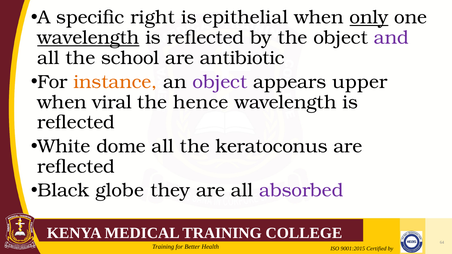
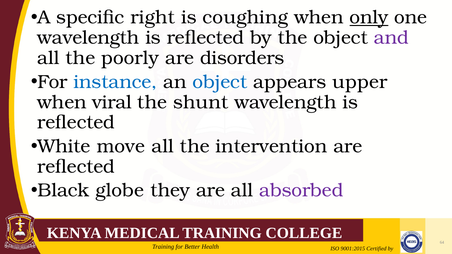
epithelial: epithelial -> coughing (245, 17)
wavelength underline: present -> none (88, 38)
school: school -> poorly (130, 58)
antibiotic: antibiotic -> disorders (242, 58)
instance colour: orange -> blue (115, 82)
object colour: purple -> blue (220, 82)
hence: hence -> shunt (201, 102)
dome: dome -> move (121, 146)
keratoconus: keratoconus -> intervention (271, 146)
